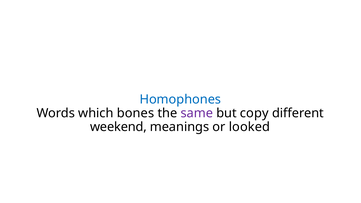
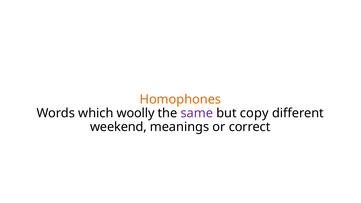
Homophones colour: blue -> orange (180, 99)
bones: bones -> woolly (136, 113)
looked: looked -> correct (250, 127)
